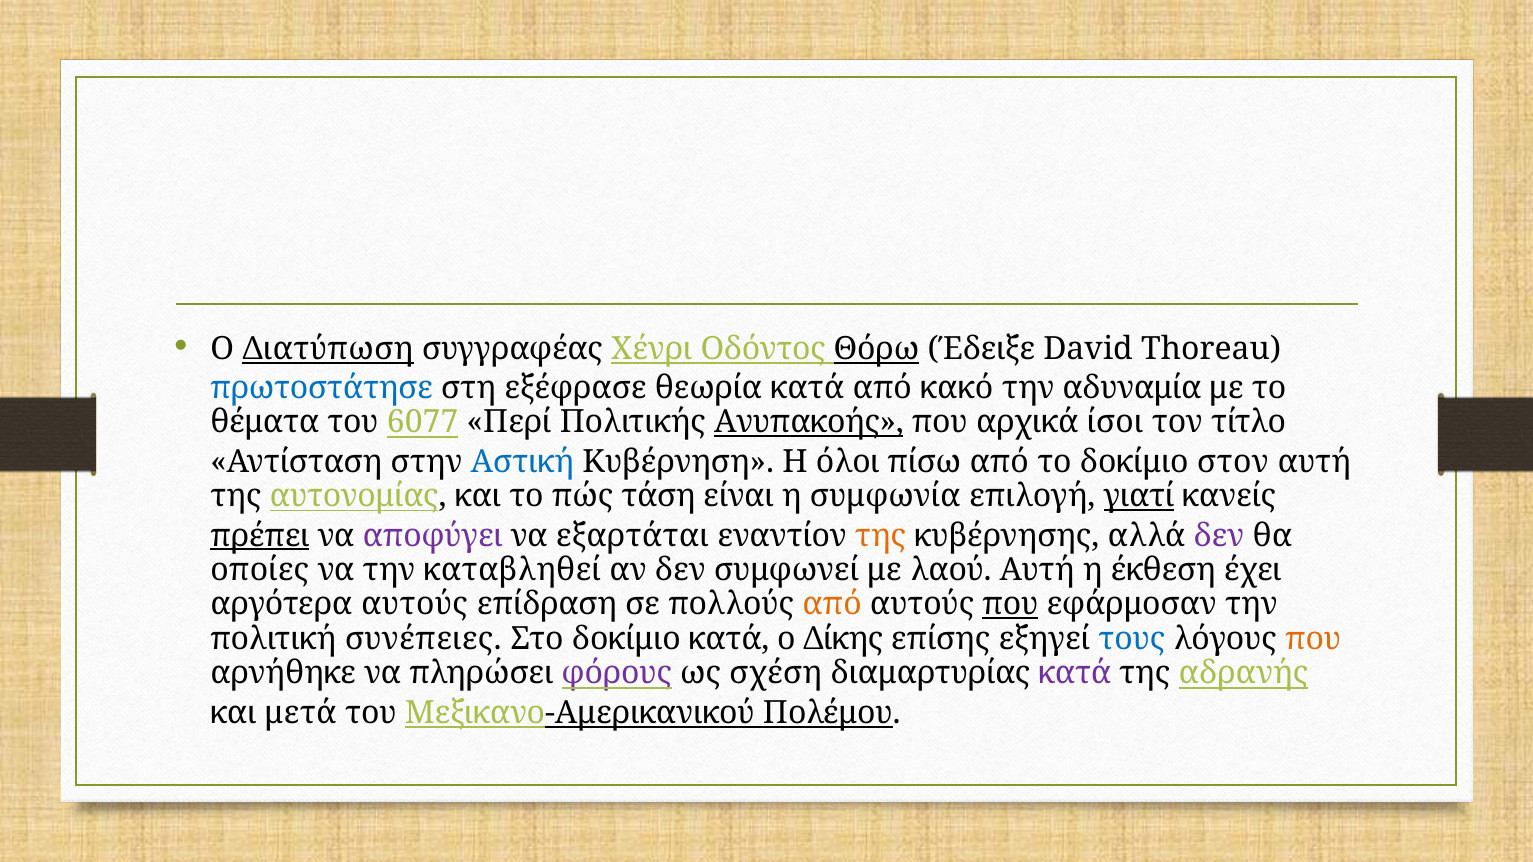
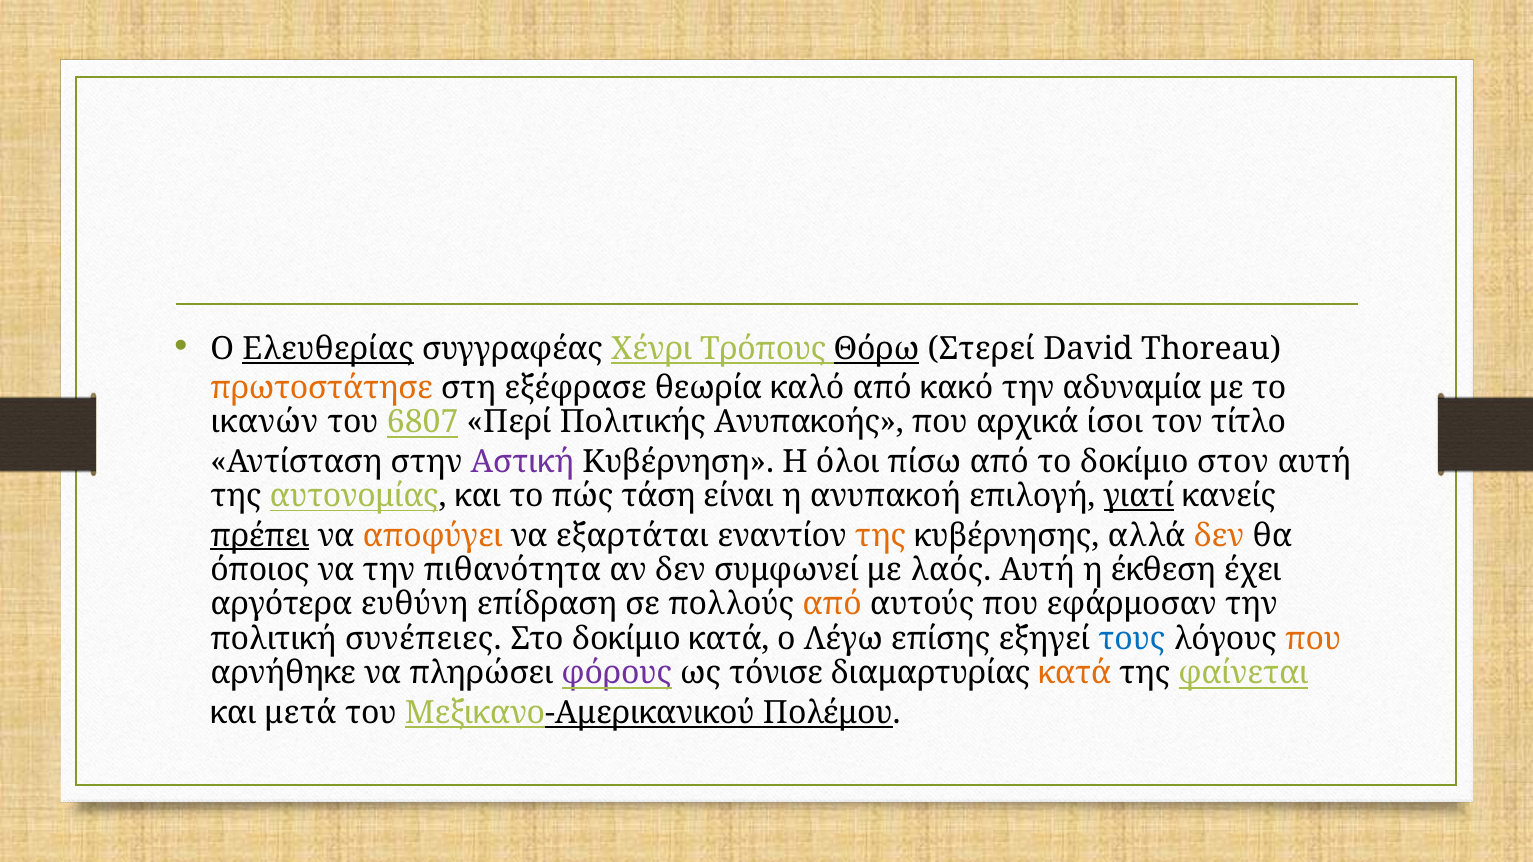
Διατύπωση: Διατύπωση -> Ελευθερίας (328, 349)
Οδόντος: Οδόντος -> Τρόπους (763, 349)
Έδειξε: Έδειξε -> Στερεί (981, 349)
πρωτοστάτησε colour: blue -> orange (322, 388)
θεωρία κατά: κατά -> καλό (807, 388)
θέματα: θέματα -> ικανών (264, 423)
6077: 6077 -> 6807 (423, 423)
Ανυπακοής underline: present -> none (809, 423)
Αστική colour: blue -> purple (522, 462)
συμφωνία: συμφωνία -> ανυπακοή (885, 496)
αποφύγει colour: purple -> orange (433, 536)
δεν colour: purple -> orange (1219, 536)
οποίες: οποίες -> όποιος (260, 570)
καταβληθεί: καταβληθεί -> πιθανότητα (512, 570)
λαού: λαού -> λαός (951, 570)
αργότερα αυτούς: αυτούς -> ευθύνη (415, 605)
που underline: present -> none (1010, 605)
Δίκης: Δίκης -> Λέγω (843, 639)
σχέση: σχέση -> τόνισε (776, 674)
κατά colour: purple -> orange (1075, 674)
αδρανής: αδρανής -> φαίνεται (1244, 674)
